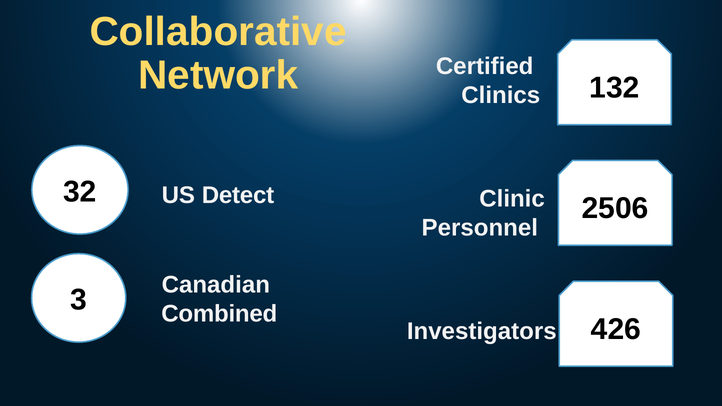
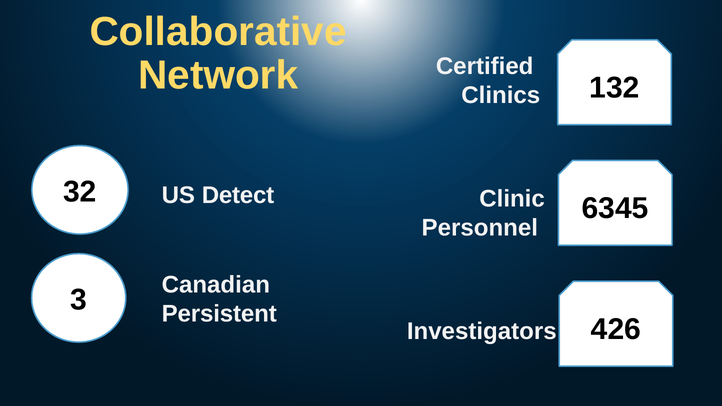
2506: 2506 -> 6345 (615, 209)
Combined: Combined -> Persistent (219, 314)
